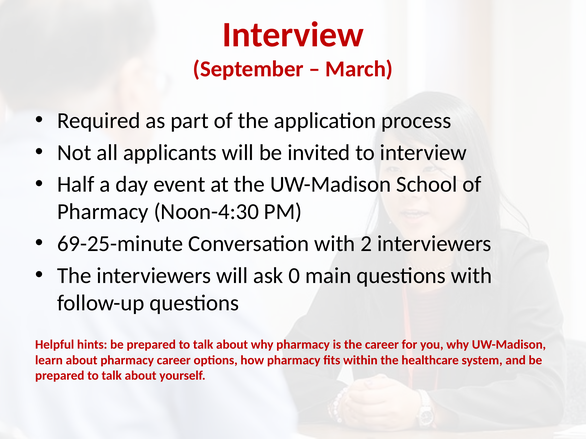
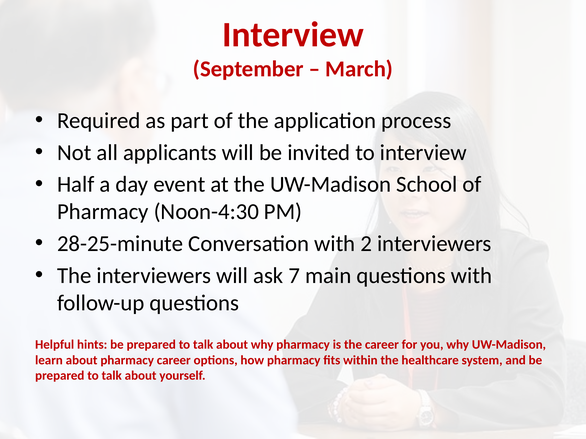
69-25-minute: 69-25-minute -> 28-25-minute (120, 244)
0: 0 -> 7 (294, 276)
